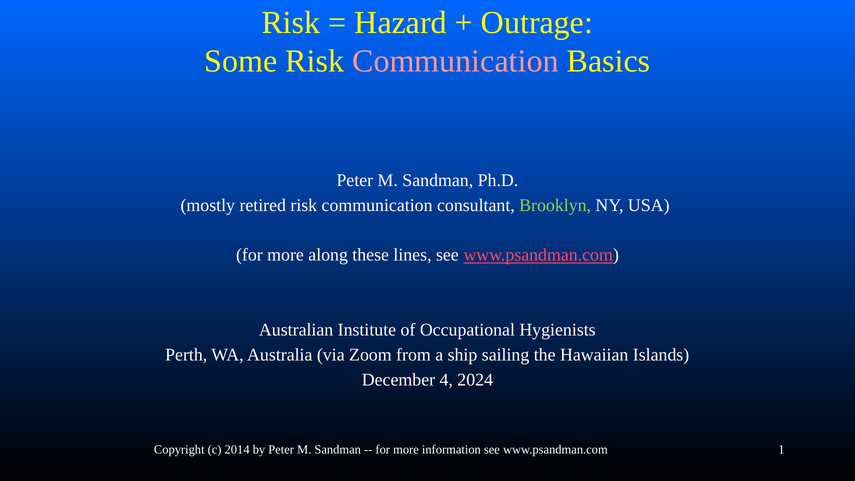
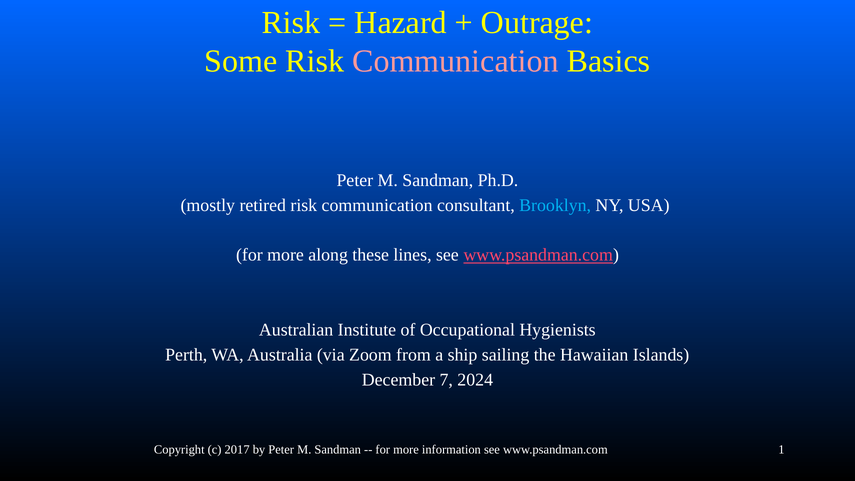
Brooklyn colour: light green -> light blue (555, 205)
4: 4 -> 7 (446, 380)
2014: 2014 -> 2017 (237, 450)
